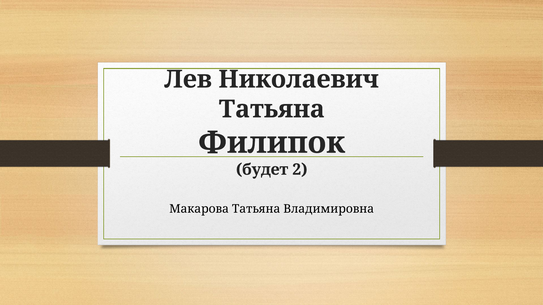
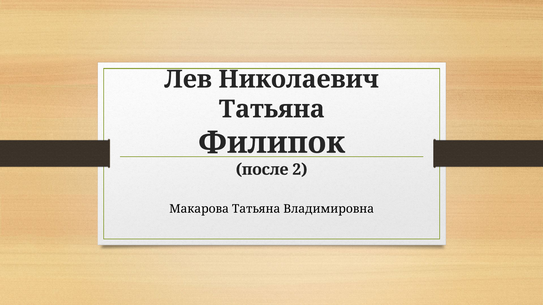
будет: будет -> после (262, 170)
